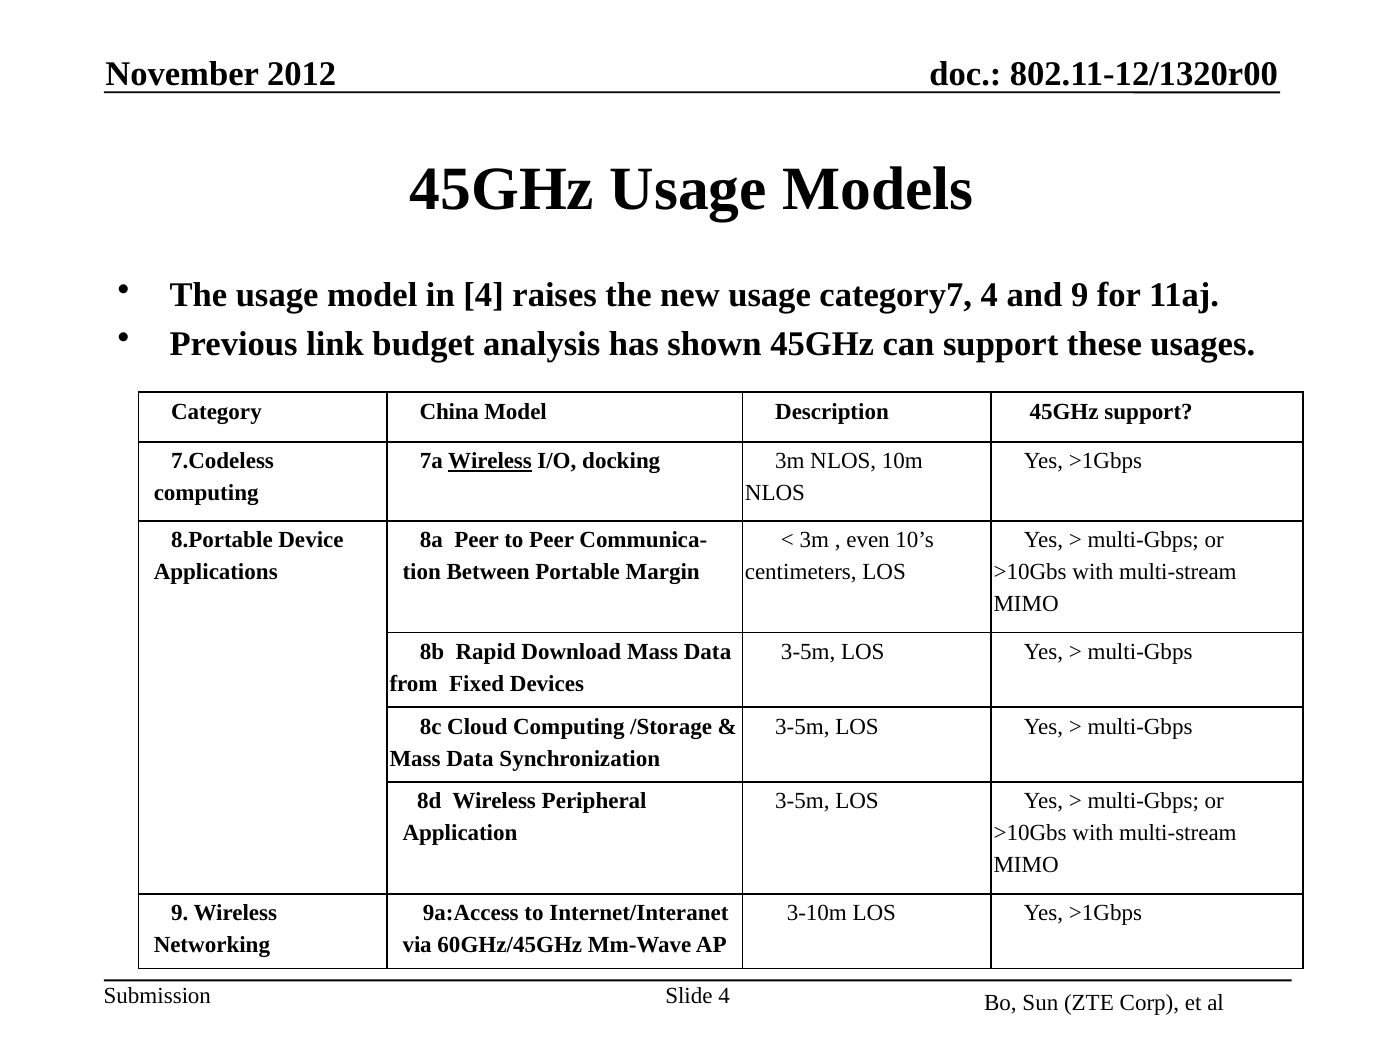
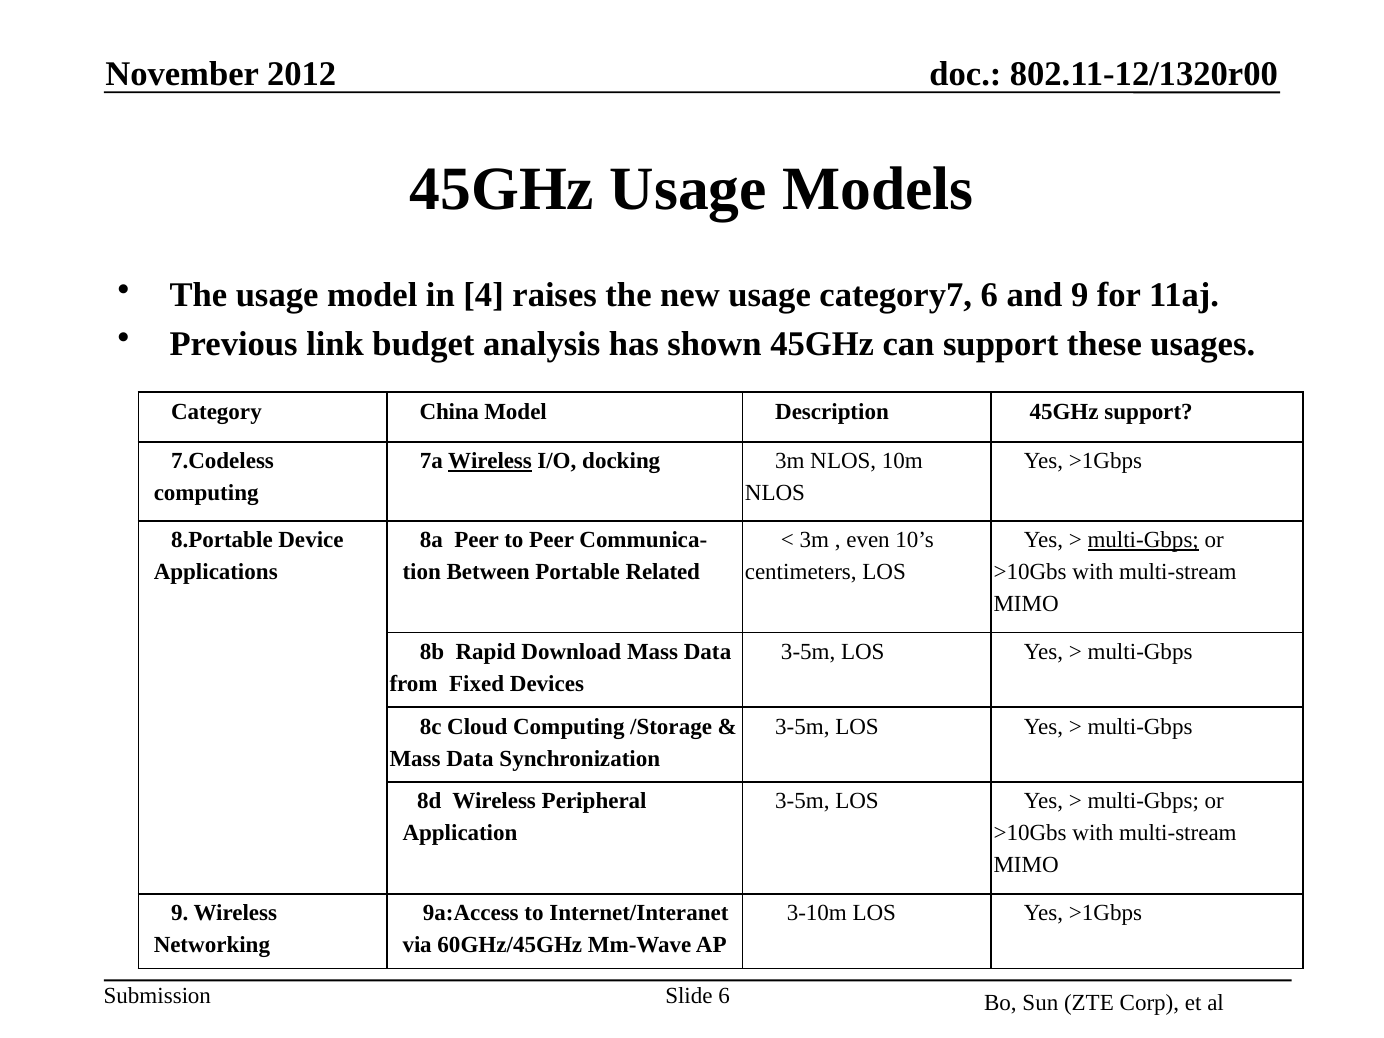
category7 4: 4 -> 6 (989, 295)
multi-Gbps underline: none -> present (1143, 540)
Margin: Margin -> Related (663, 572)
Slide 4: 4 -> 6 (724, 996)
